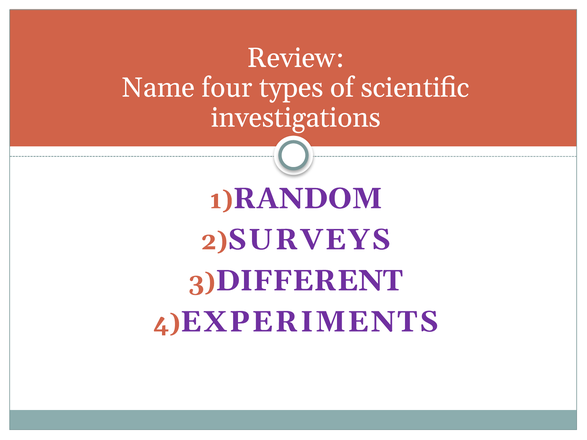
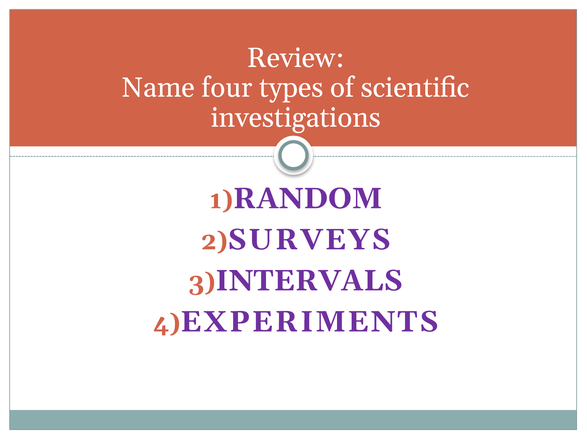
DIFFERENT: DIFFERENT -> INTERVALS (309, 281)
